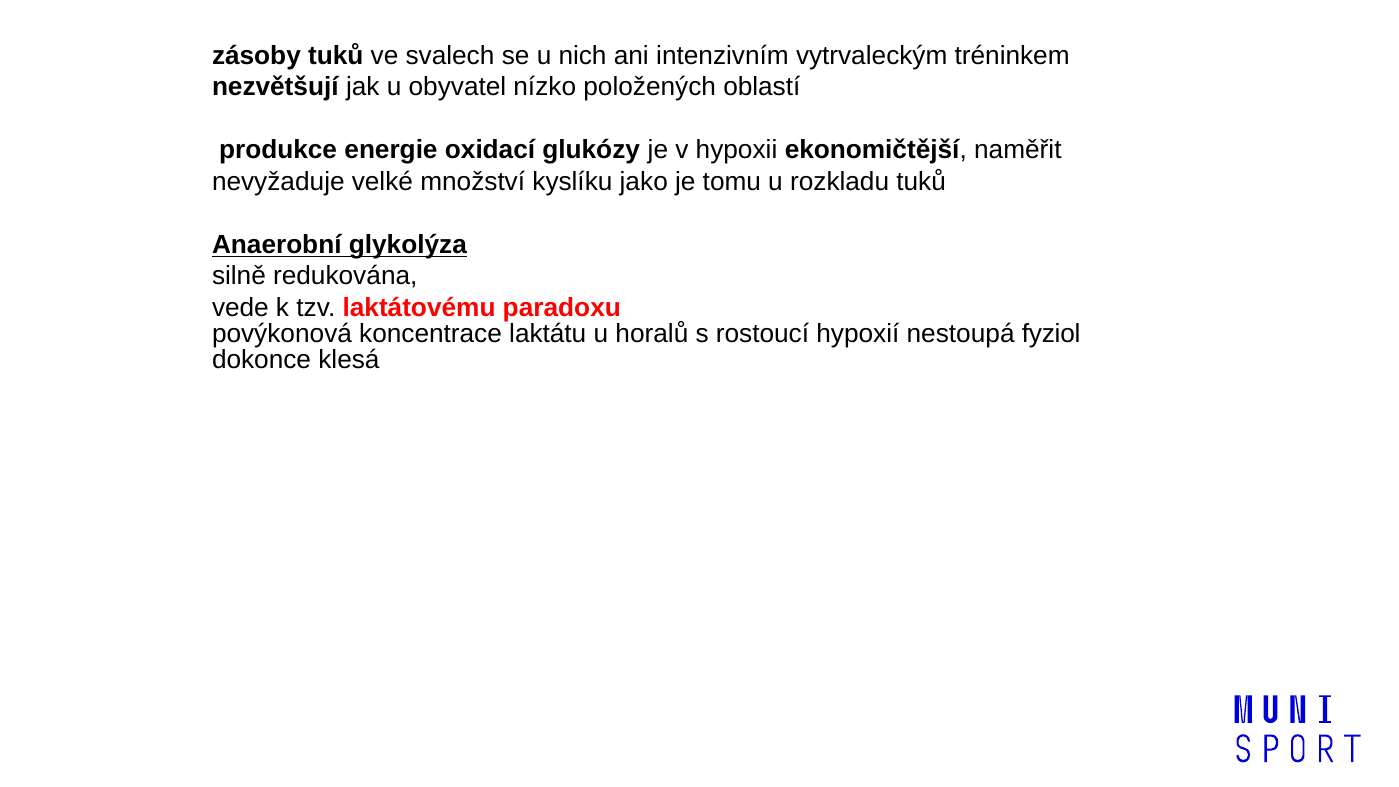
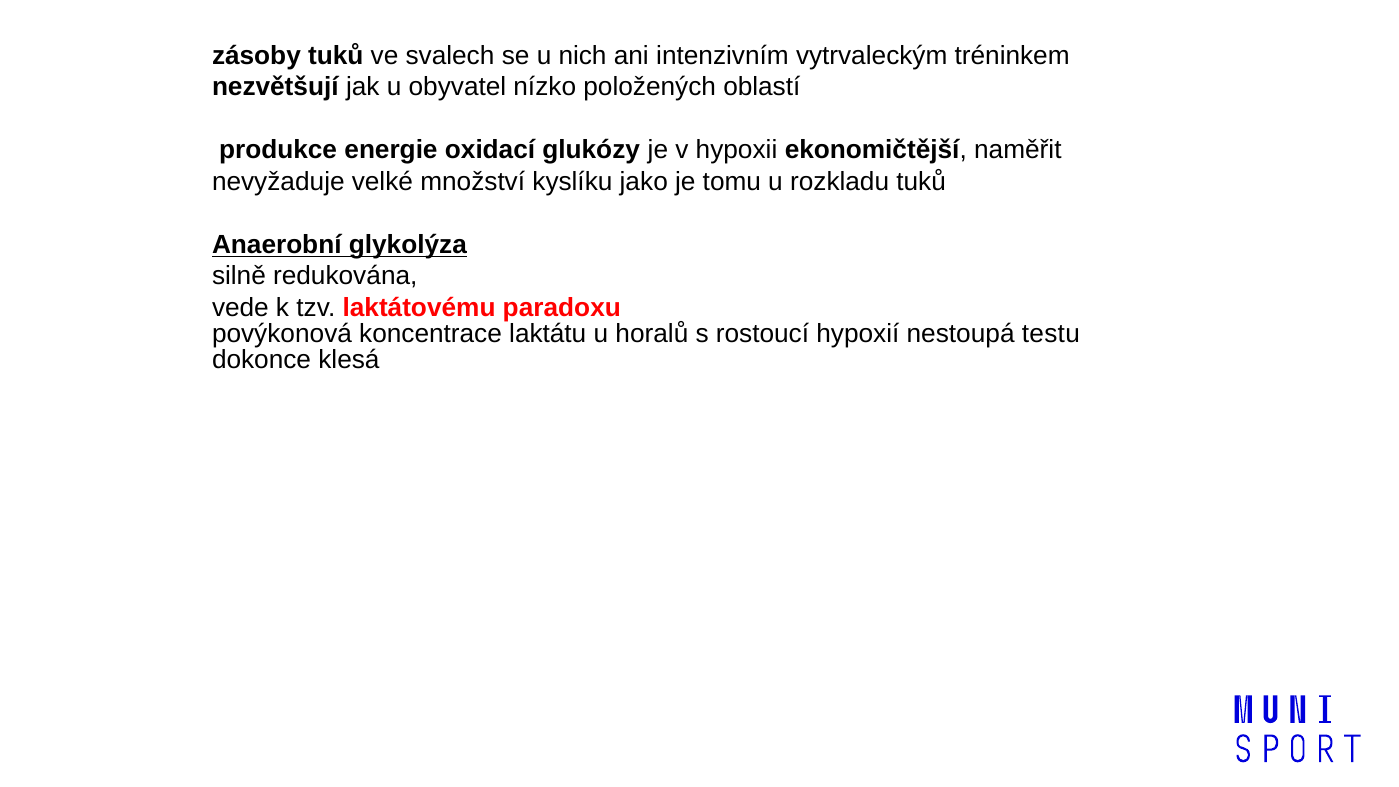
fyziol: fyziol -> testu (1051, 334)
